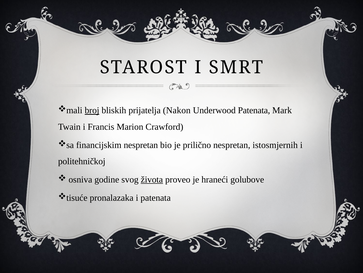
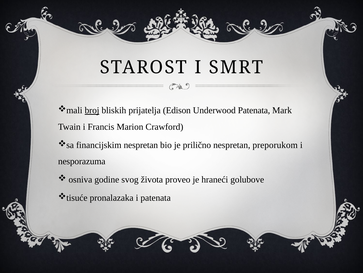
Nakon: Nakon -> Edison (177, 110)
istosmjernih: istosmjernih -> preporukom (275, 145)
politehničkoj: politehničkoj -> nesporazuma (82, 161)
života underline: present -> none (152, 179)
